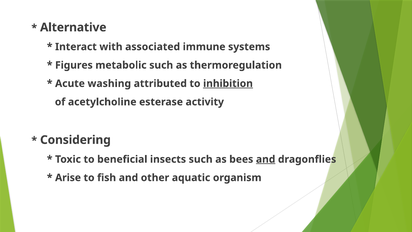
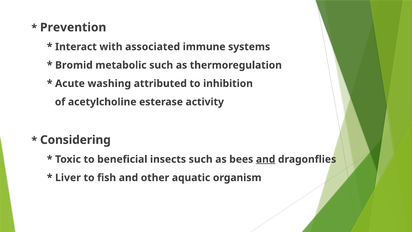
Alternative: Alternative -> Prevention (73, 27)
Figures: Figures -> Bromid (74, 65)
inhibition underline: present -> none (228, 83)
Arise: Arise -> Liver (68, 178)
